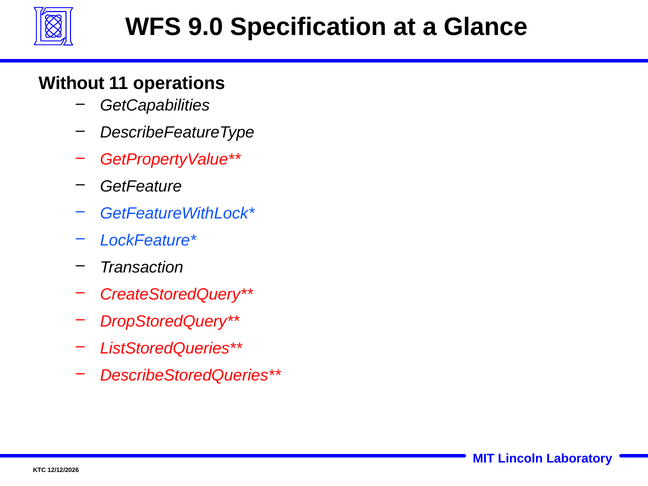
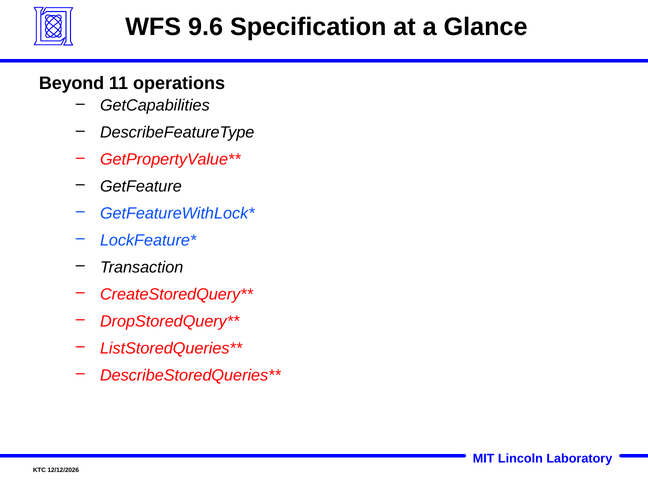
9.0: 9.0 -> 9.6 (206, 27)
Without: Without -> Beyond (72, 83)
